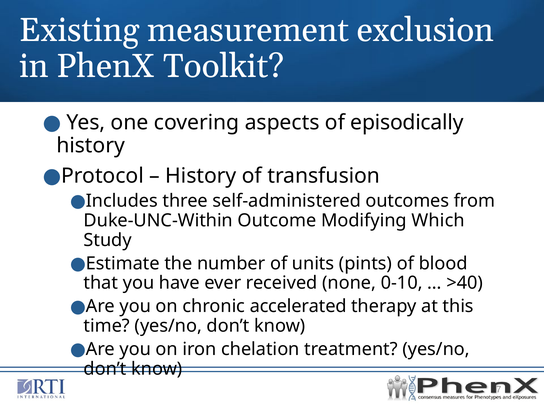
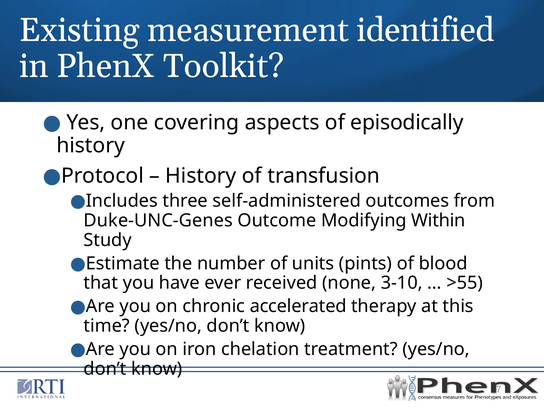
exclusion: exclusion -> identified (426, 30)
Duke-UNC-Within: Duke-UNC-Within -> Duke-UNC-Genes (158, 220)
Which: Which -> Within (438, 220)
0-10: 0-10 -> 3-10 (402, 283)
>40: >40 -> >55 (465, 283)
